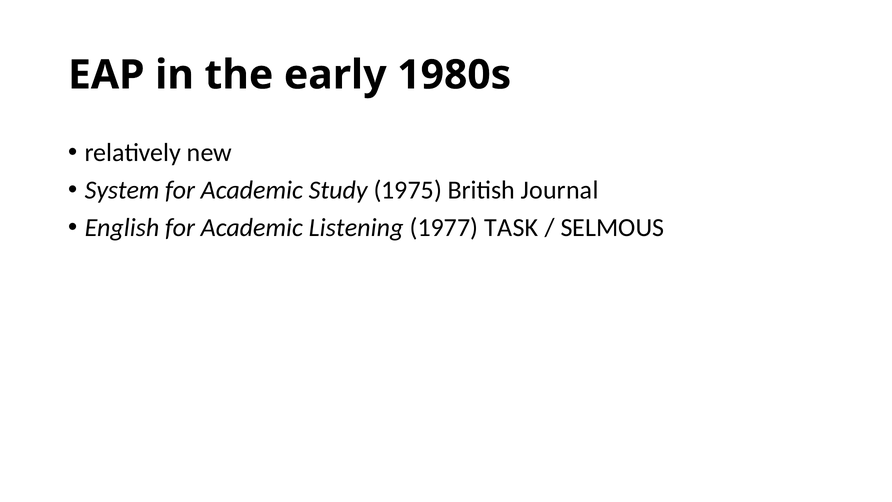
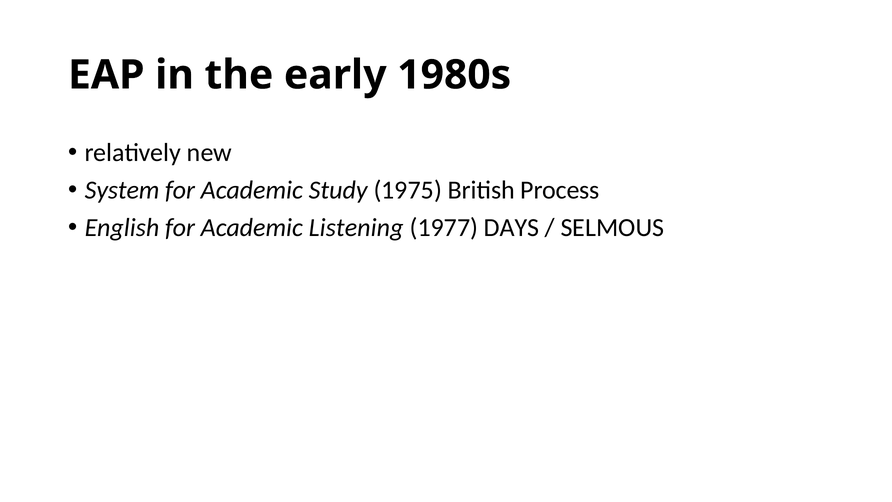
Journal: Journal -> Process (560, 190)
TASK: TASK -> DAYS (511, 228)
